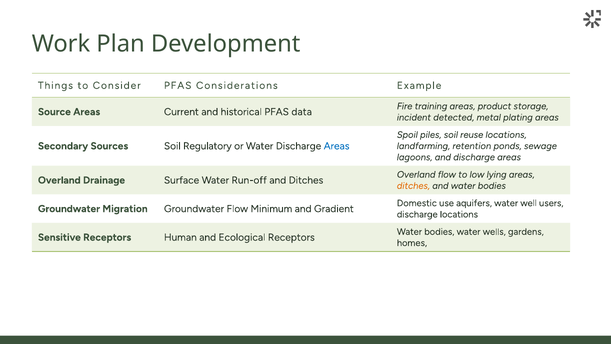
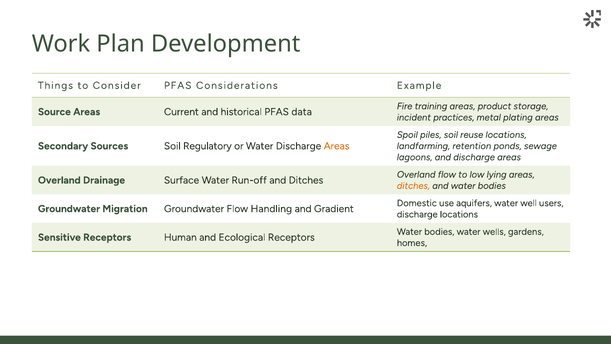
detected: detected -> practices (454, 117)
Areas colour: blue -> orange (337, 146)
Minimum: Minimum -> Handling (271, 209)
